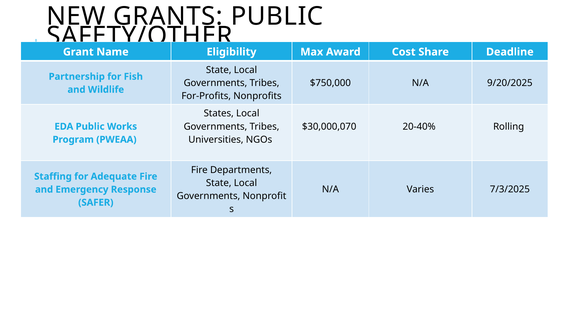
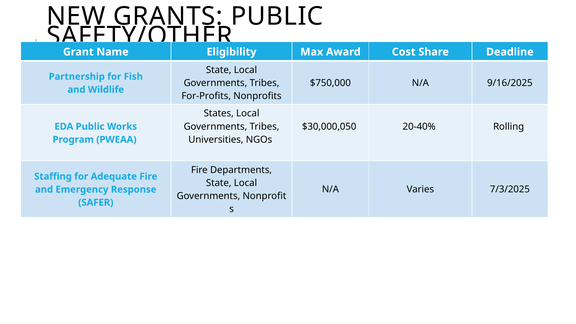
9/20/2025: 9/20/2025 -> 9/16/2025 (510, 83)
$30,000,070: $30,000,070 -> $30,000,050 (329, 127)
